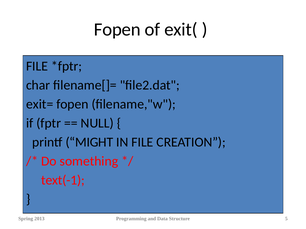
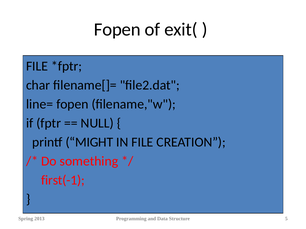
exit=: exit= -> line= (40, 104)
text(-1: text(-1 -> first(-1 (63, 181)
